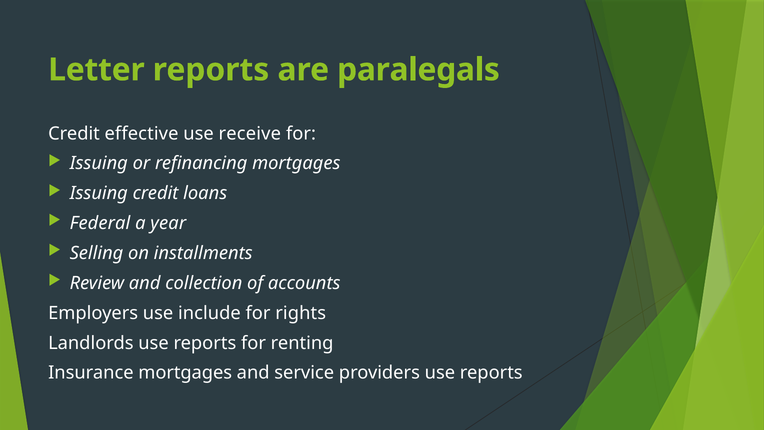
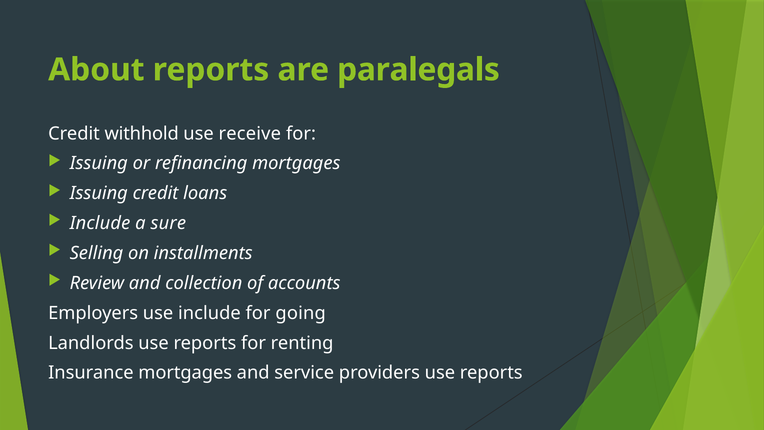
Letter: Letter -> About (96, 70)
effective: effective -> withhold (142, 133)
Federal: Federal -> Include (100, 223)
year: year -> sure (168, 223)
rights: rights -> going (301, 313)
